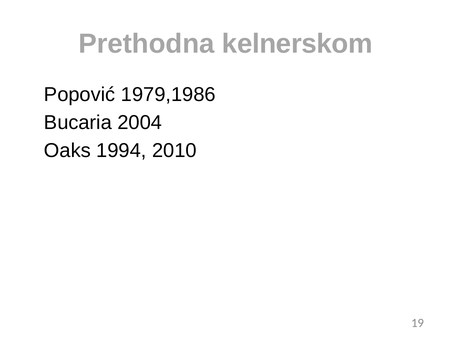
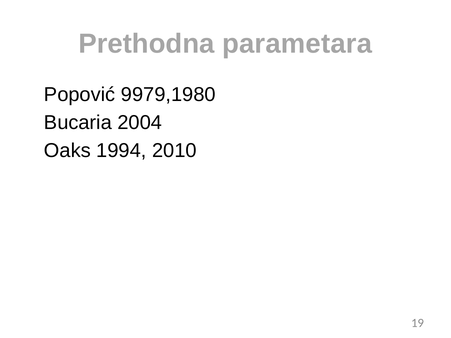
kelnerskom: kelnerskom -> parametara (297, 44)
1979,1986: 1979,1986 -> 9979,1980 (168, 95)
